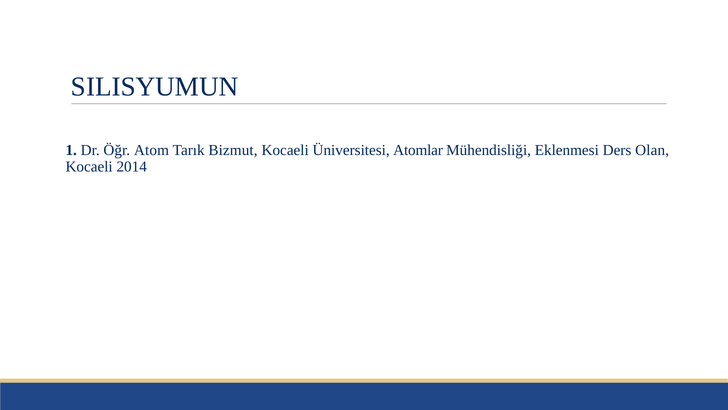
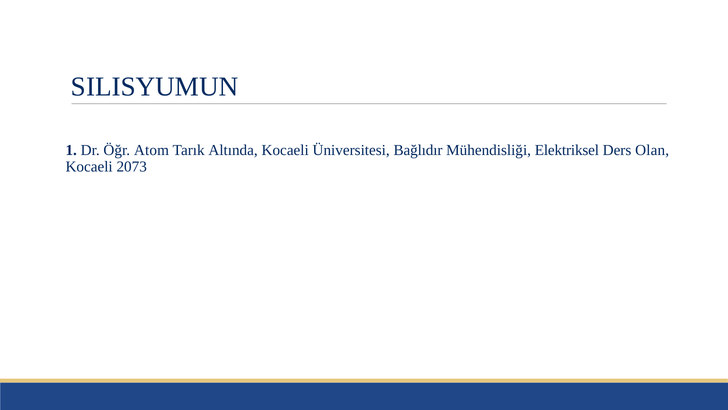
Bizmut: Bizmut -> Altında (233, 150)
Atomlar: Atomlar -> Bağlıdır (418, 150)
Eklenmesi: Eklenmesi -> Elektriksel (567, 150)
2014: 2014 -> 2073 (132, 166)
